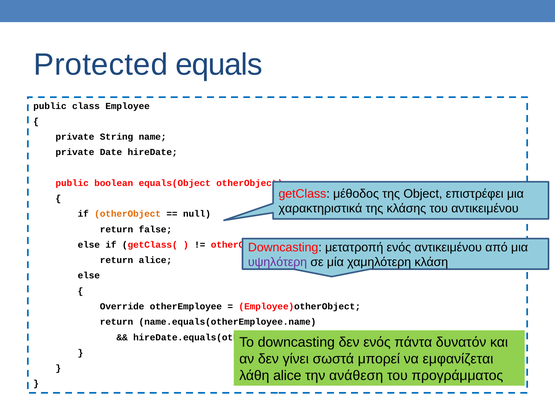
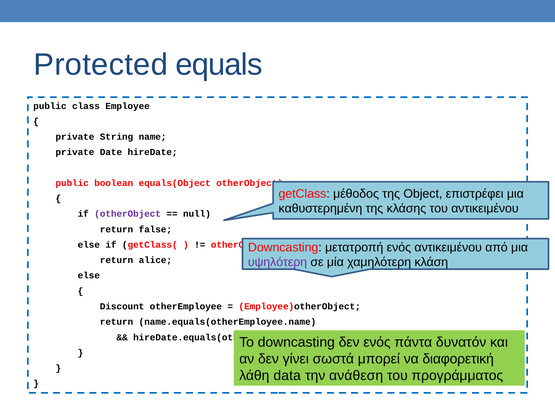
χαρακτηριστικά: χαρακτηριστικά -> καθυστερημένη (320, 209)
otherObject colour: orange -> purple (128, 214)
Override: Override -> Discount (122, 307)
εμφανίζεται: εμφανίζεται -> διαφορετική (458, 359)
λάθη alice: alice -> data (287, 376)
